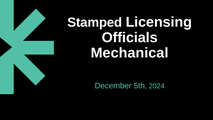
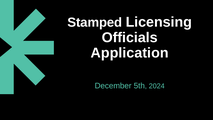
Mechanical: Mechanical -> Application (130, 53)
